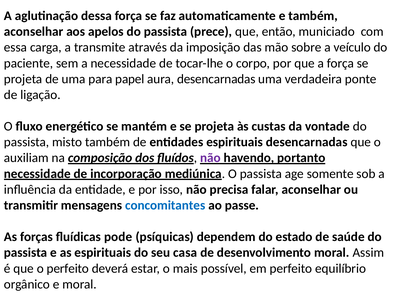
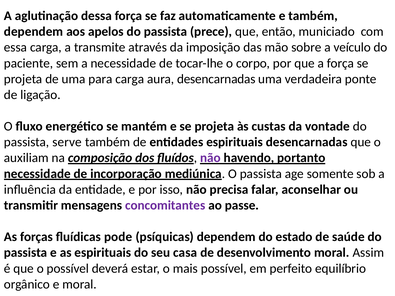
aconselhar: aconselhar -> dependem (34, 32)
para papel: papel -> carga (130, 79)
misto: misto -> serve (67, 142)
concomitantes colour: blue -> purple (165, 205)
o perfeito: perfeito -> possível (68, 269)
